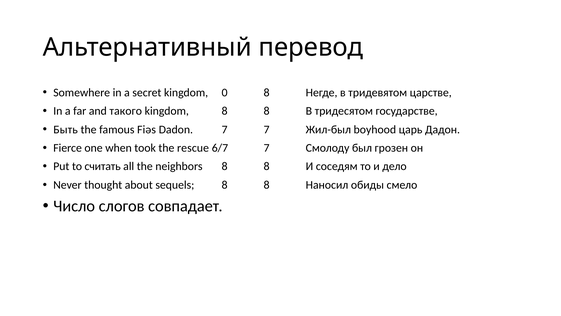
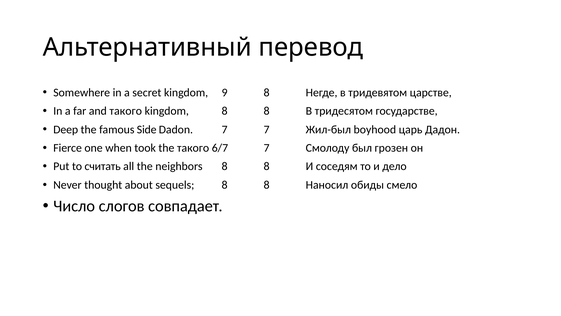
0: 0 -> 9 (225, 92)
Быть: Быть -> Deep (66, 129)
Fiəs: Fiəs -> Side (147, 129)
the rescue: rescue -> такого (193, 148)
